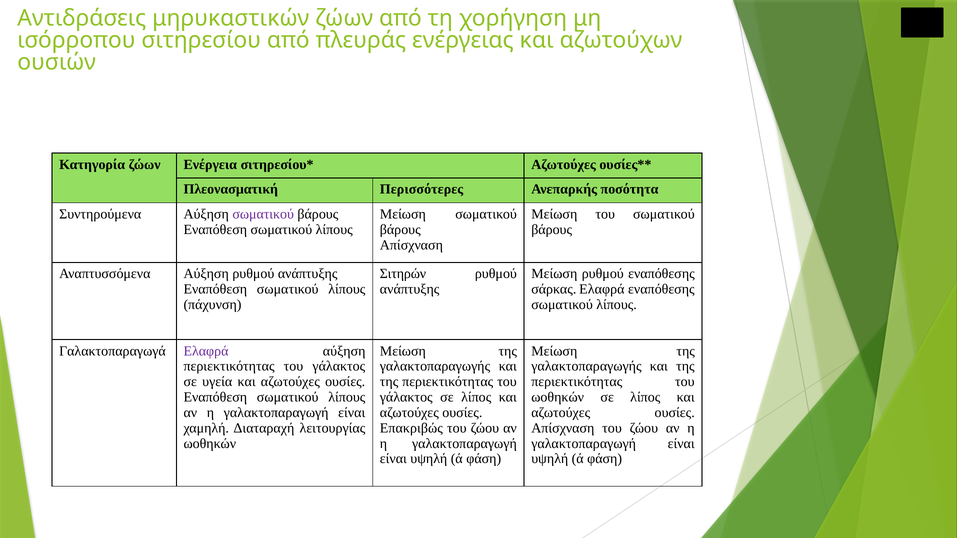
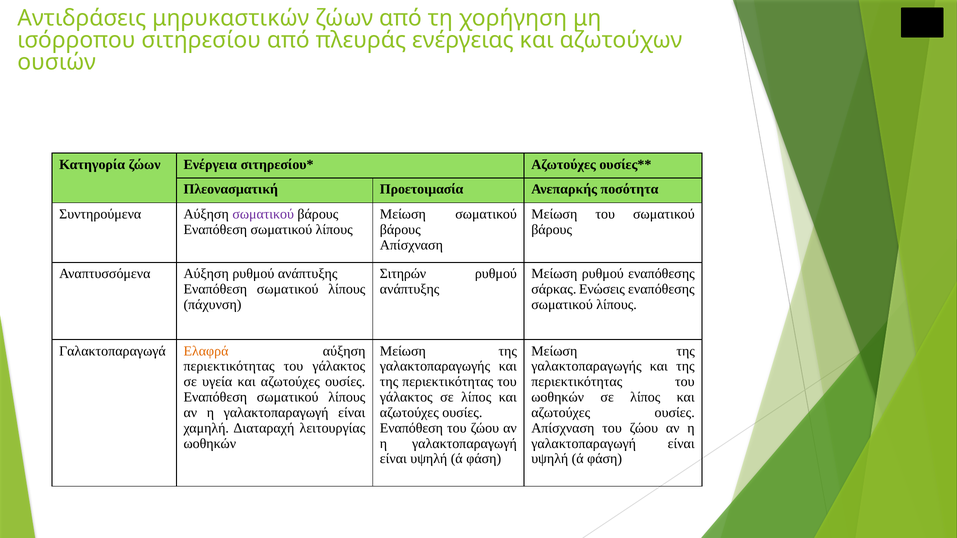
Περισσότερες: Περισσότερες -> Προετοιμασία (422, 189)
σάρκας Ελαφρά: Ελαφρά -> Ενώσεις (602, 289)
Ελαφρά colour: purple -> orange (206, 351)
Επακριβώς: Επακριβώς -> Εναπόθεση (411, 428)
